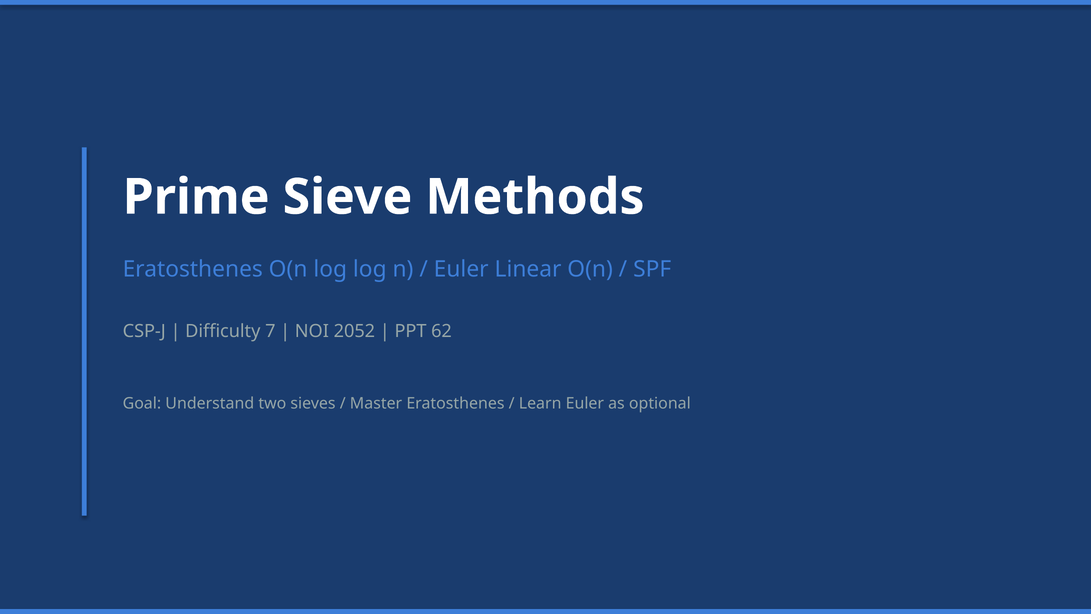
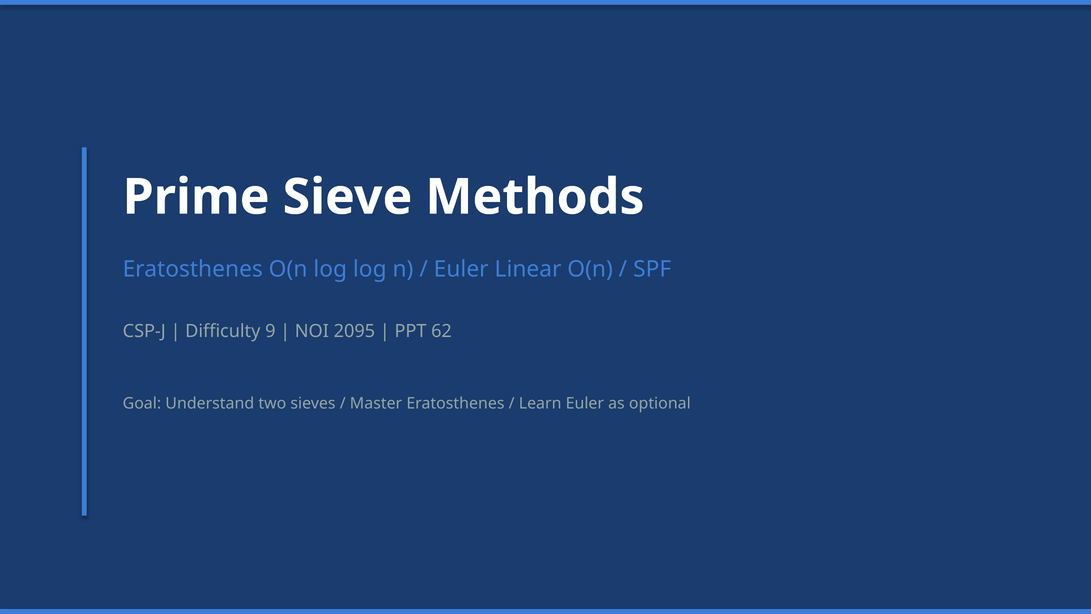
7: 7 -> 9 (270, 331)
2052: 2052 -> 2095 (354, 331)
